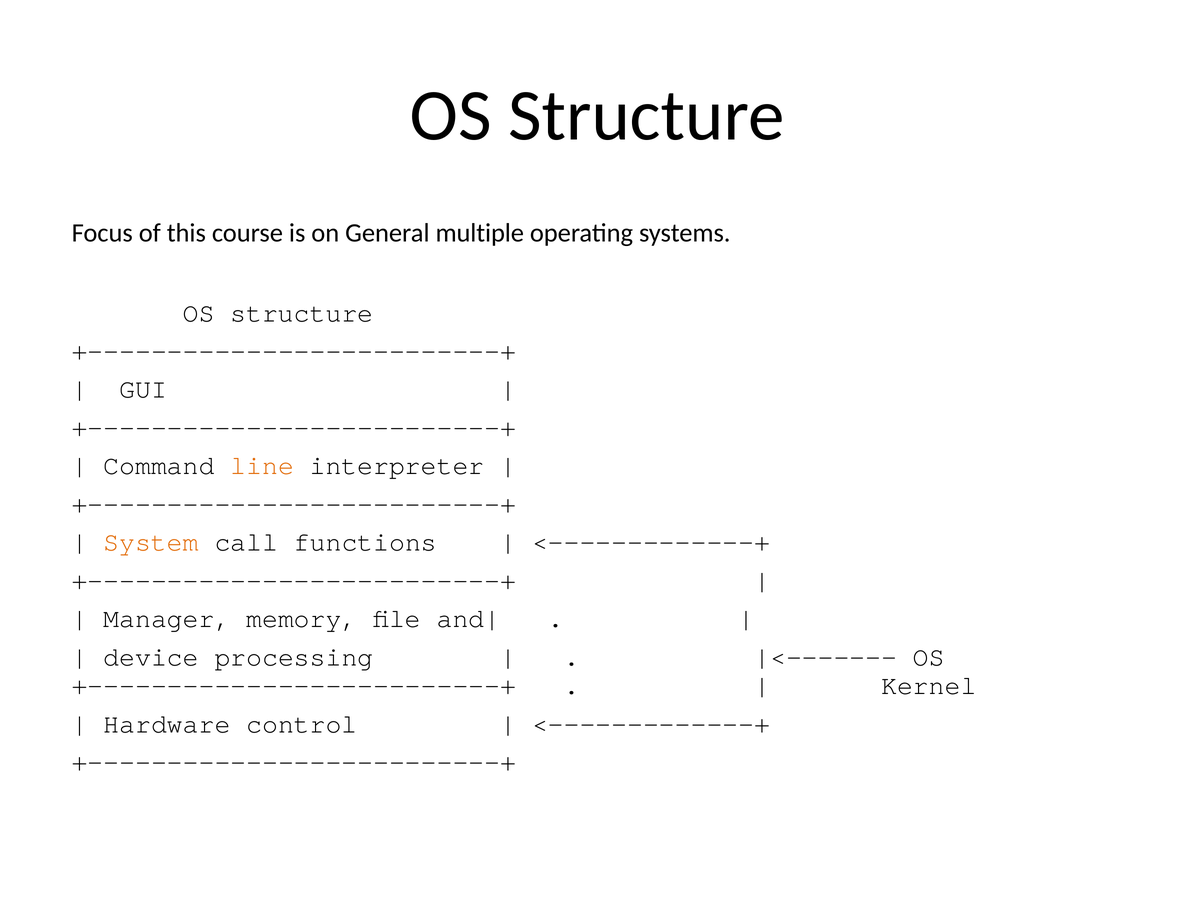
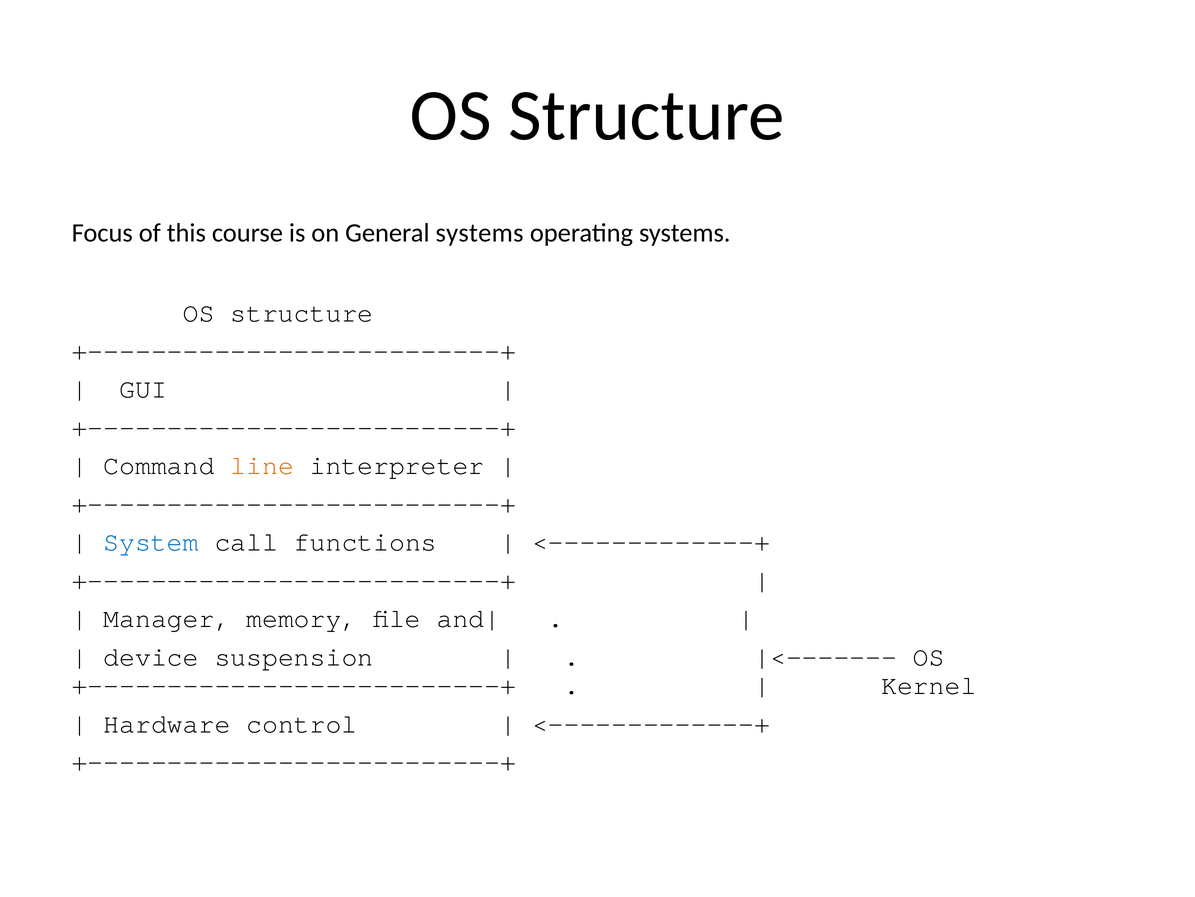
General multiple: multiple -> systems (480, 233)
System colour: orange -> blue (151, 542)
processing: processing -> suspension (294, 656)
